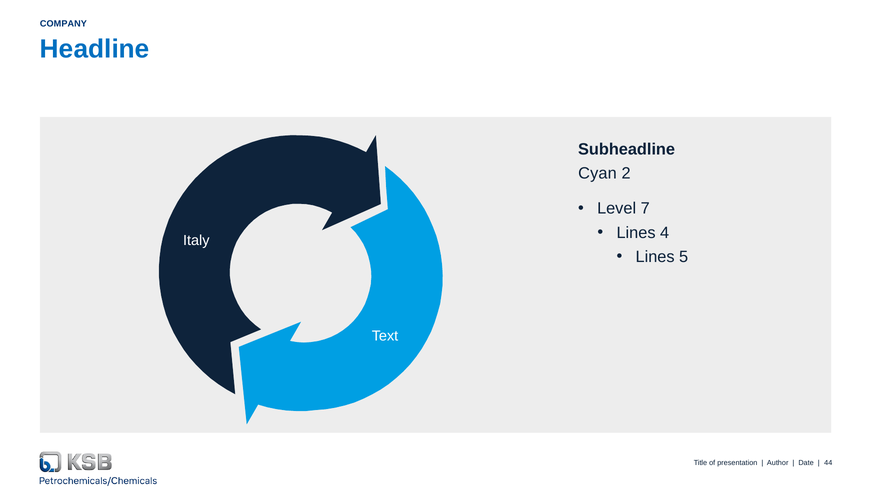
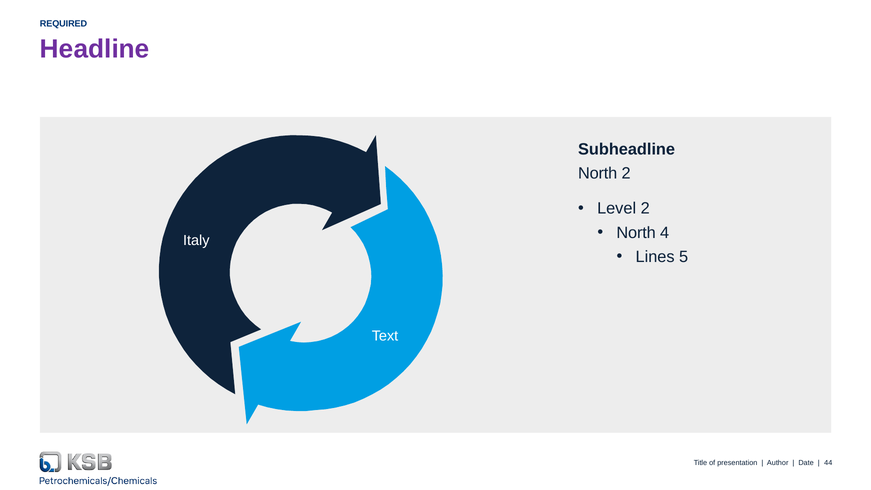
COMPANY: COMPANY -> REQUIRED (63, 24)
Headline colour: blue -> purple (95, 49)
Cyan: Cyan -> North (598, 174)
Level 7: 7 -> 2 (645, 209)
Lines: Lines -> North (636, 233)
